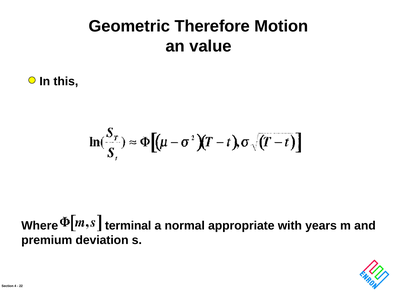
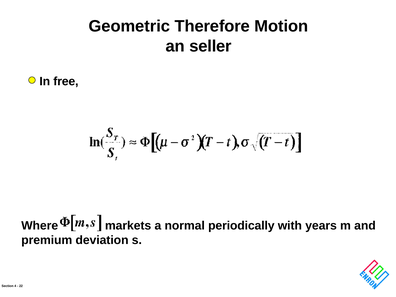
value: value -> seller (211, 46)
this: this -> free (66, 81)
terminal: terminal -> markets (128, 226)
appropriate: appropriate -> periodically (241, 226)
